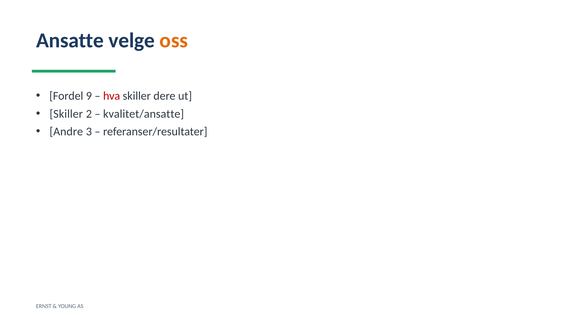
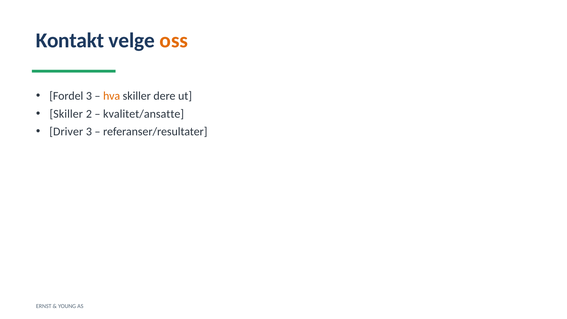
Ansatte: Ansatte -> Kontakt (70, 40)
Fordel 9: 9 -> 3 (89, 96)
hva colour: red -> orange (112, 96)
Andre: Andre -> Driver (66, 131)
